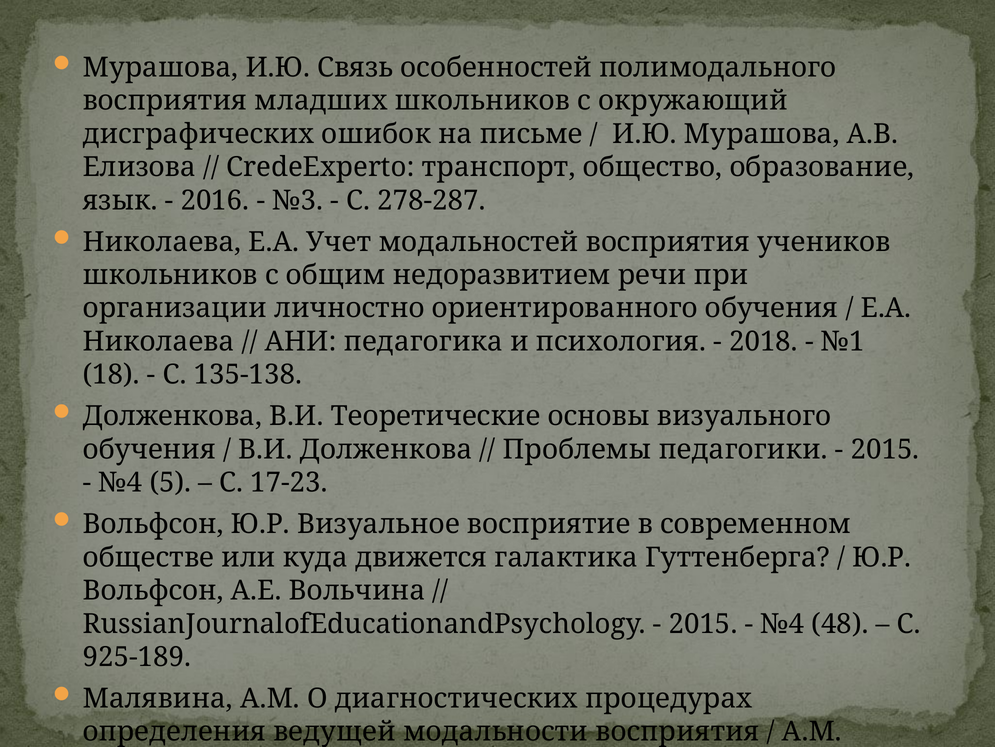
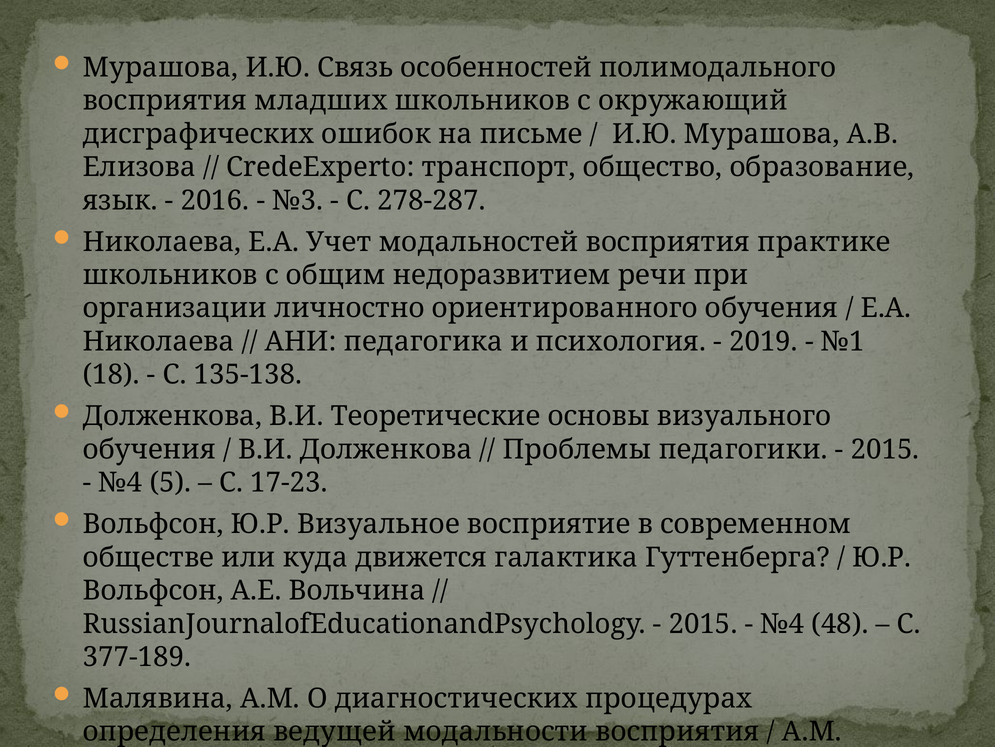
учеников: учеников -> практике (824, 242)
2018: 2018 -> 2019 (763, 341)
925-189: 925-189 -> 377-189 (137, 656)
